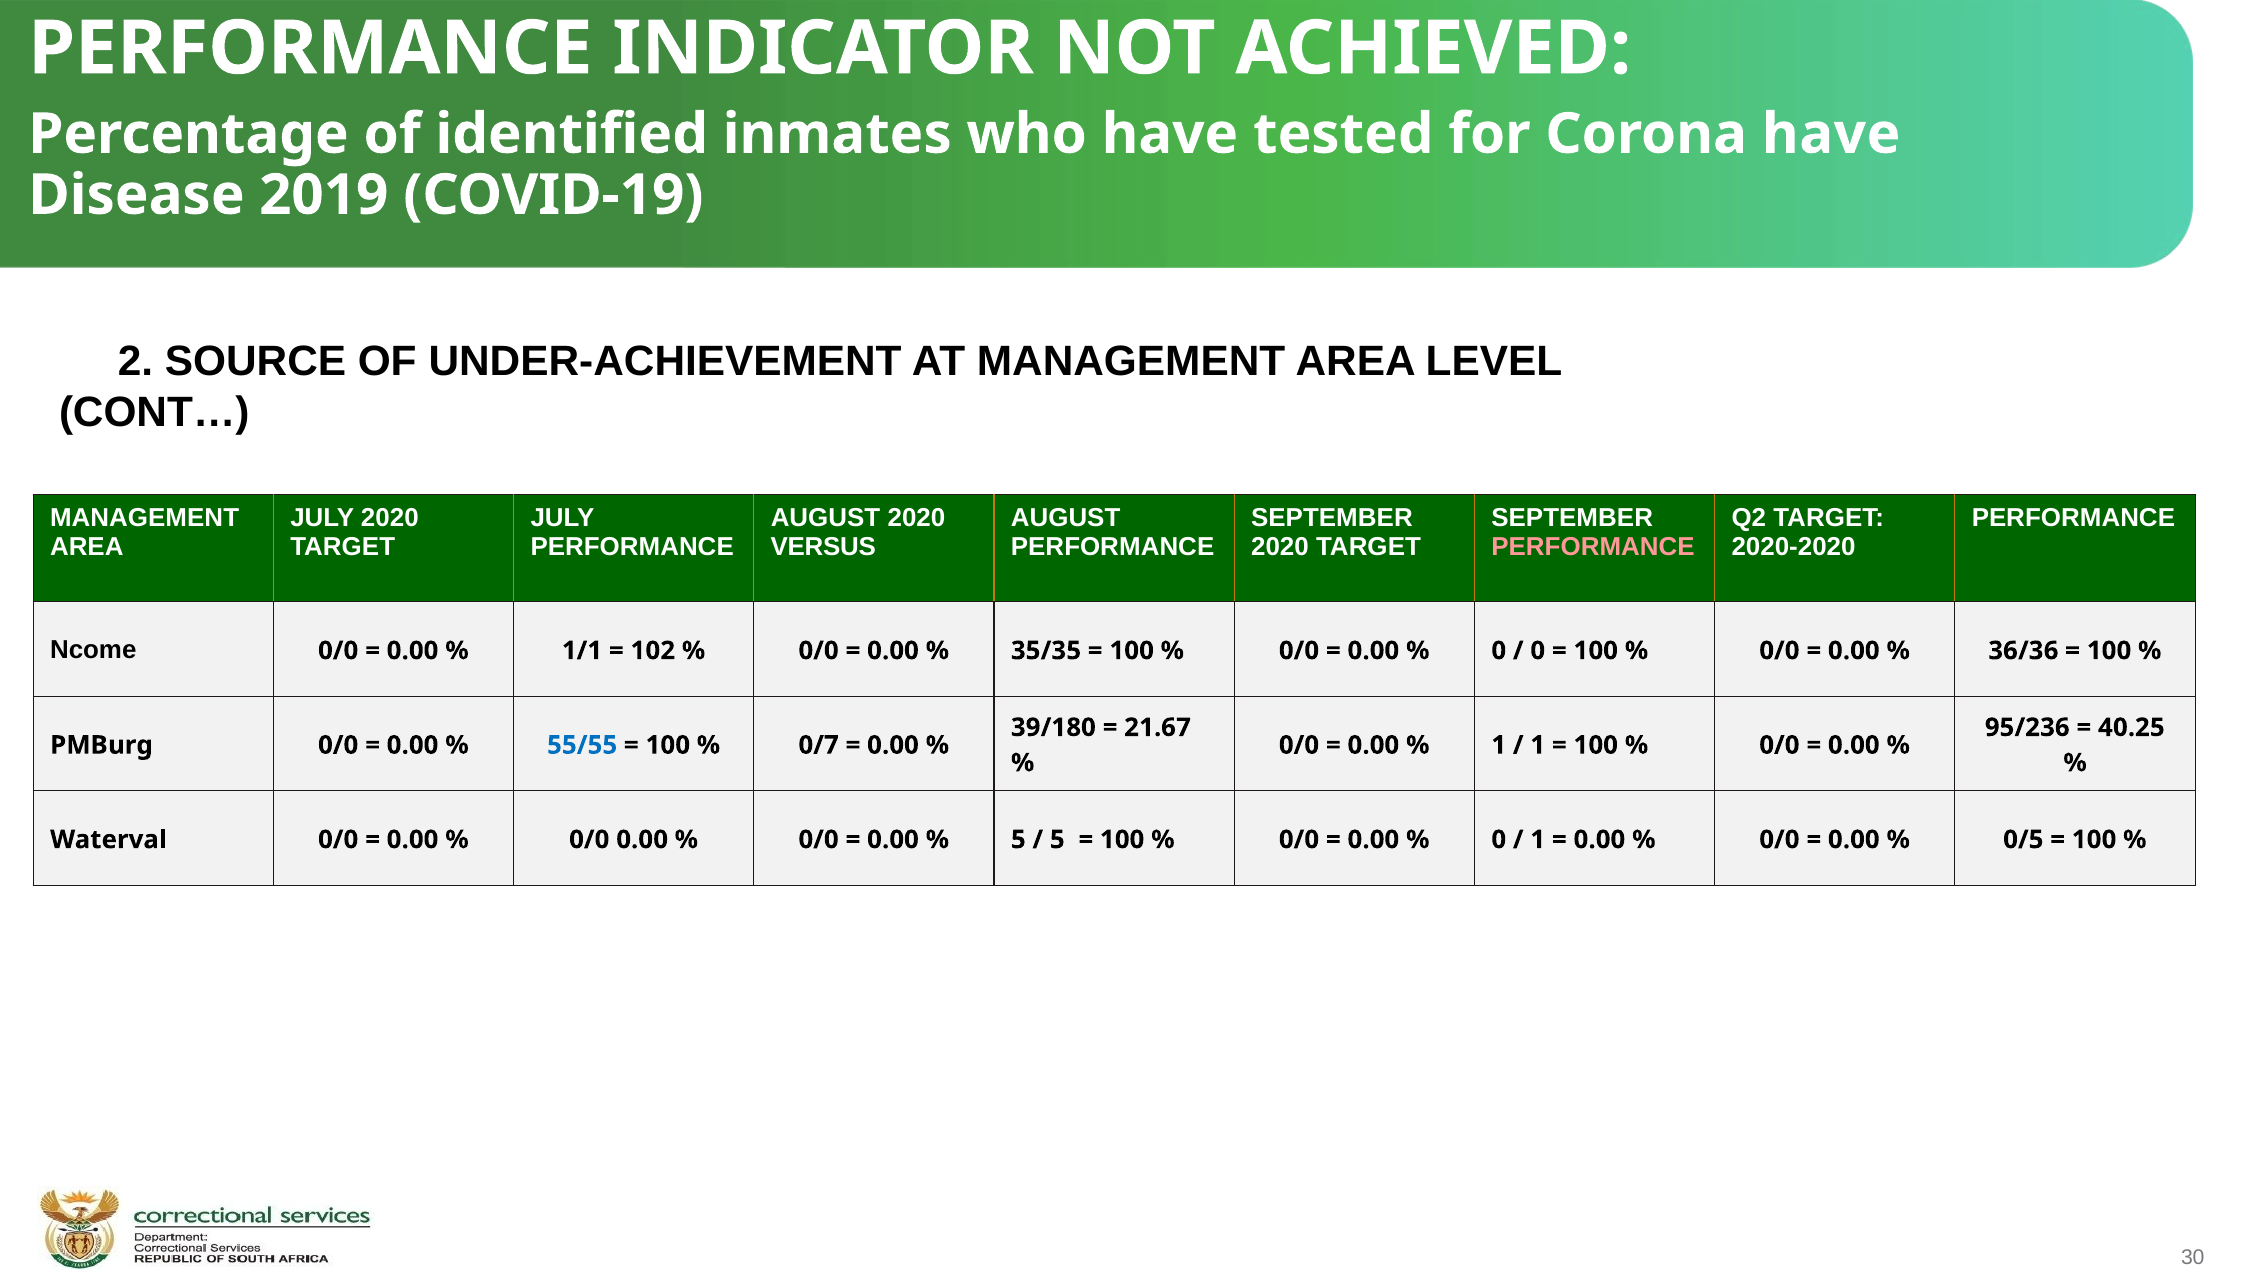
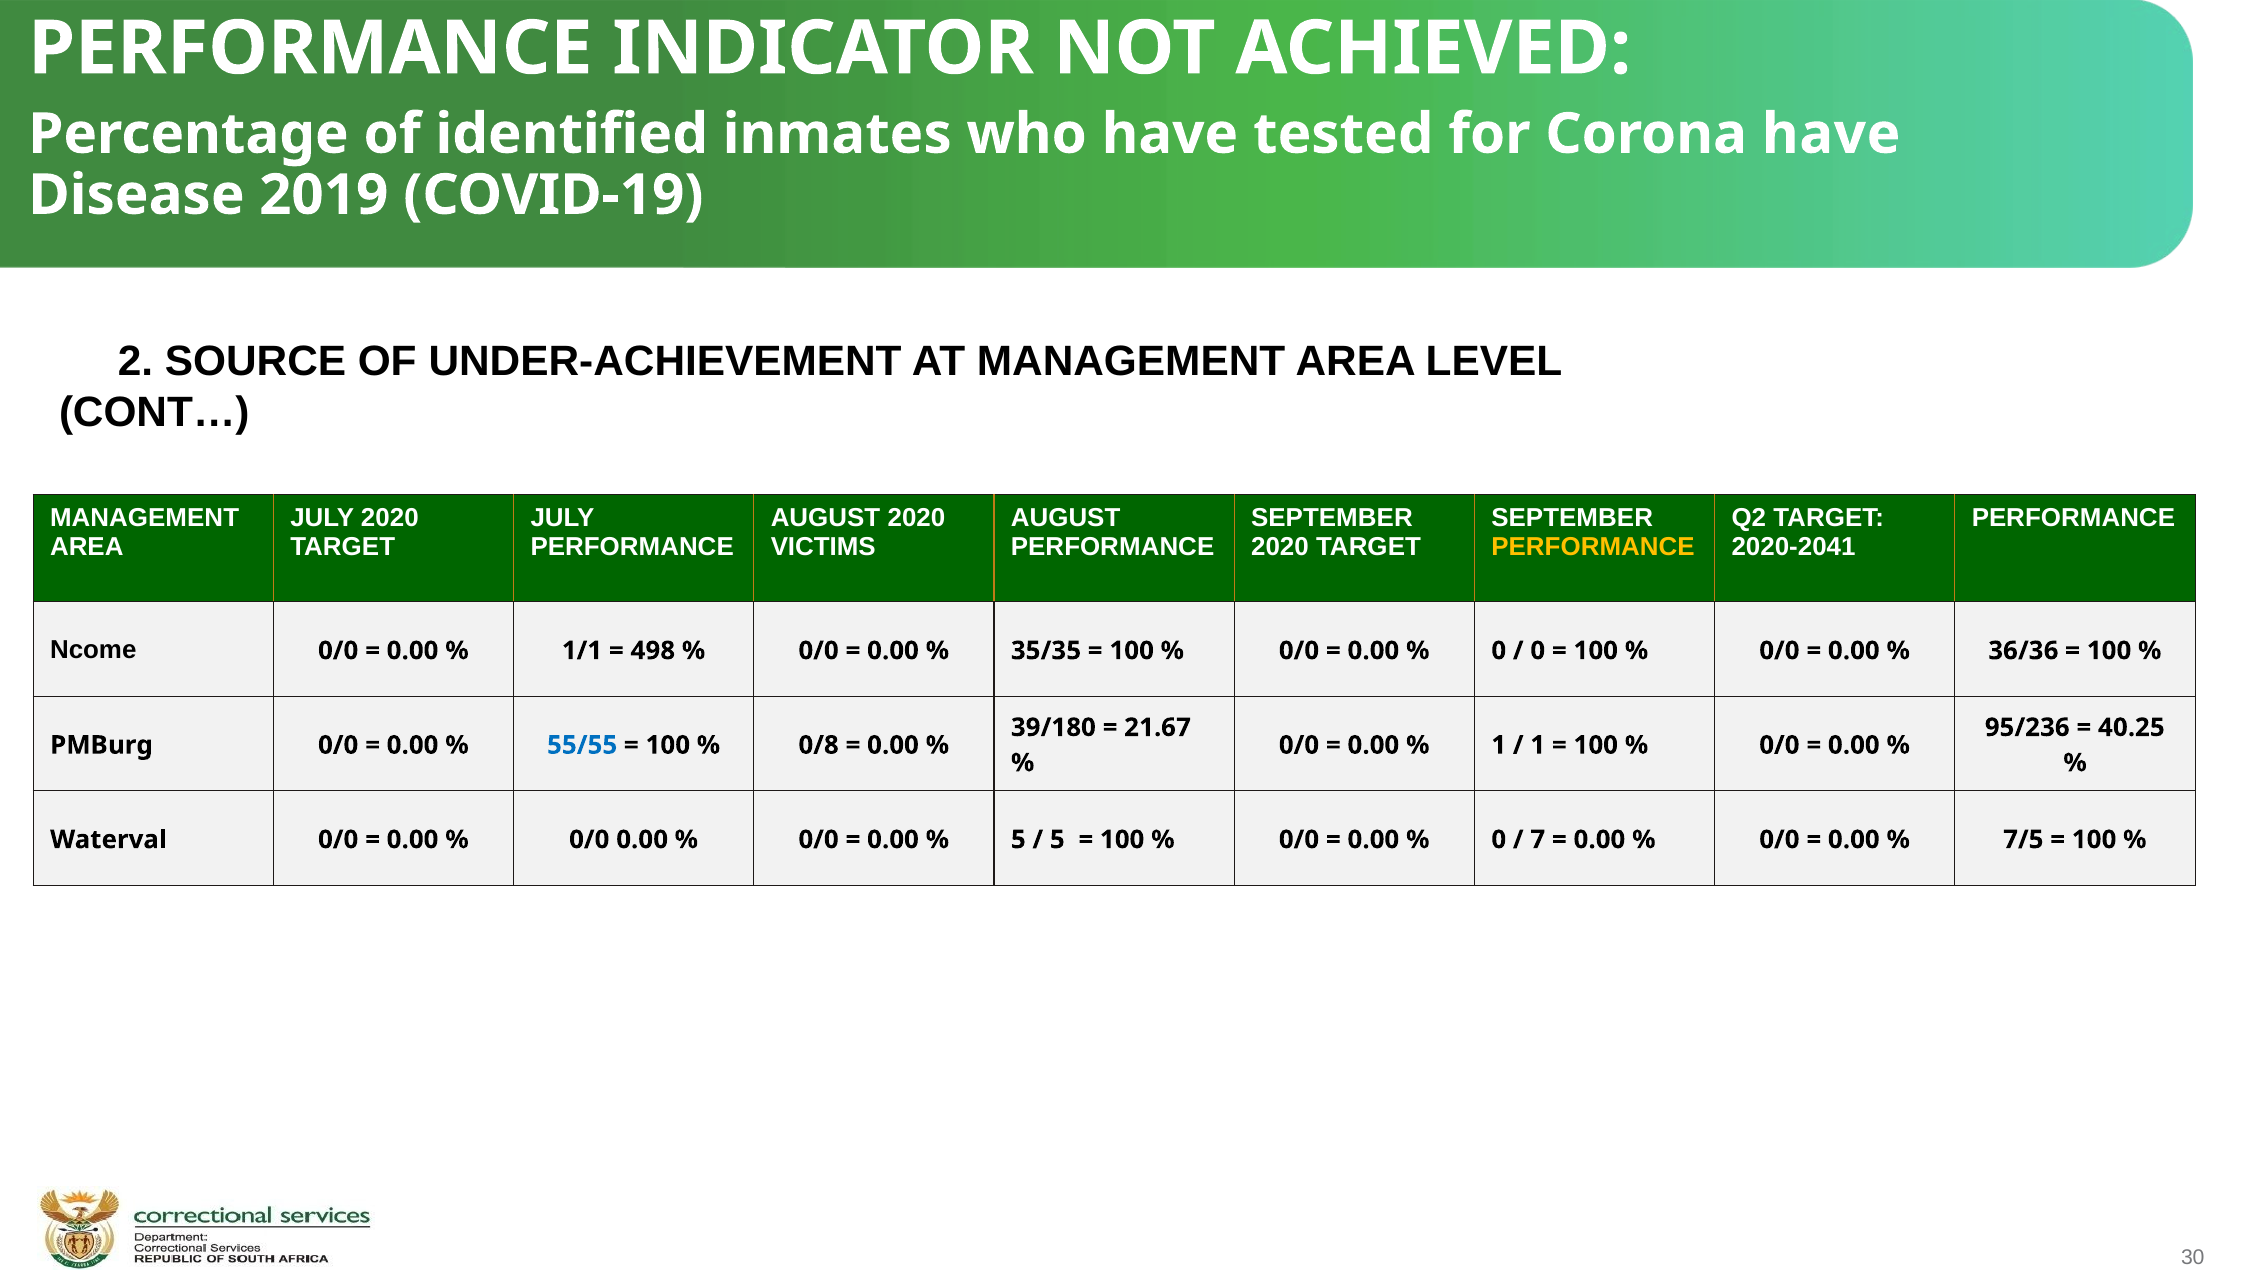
VERSUS: VERSUS -> VICTIMS (823, 547)
PERFORMANCE colour: pink -> yellow (1593, 547)
2020-2020: 2020-2020 -> 2020-2041 (1794, 547)
102: 102 -> 498 (653, 651)
0/7: 0/7 -> 0/8 (819, 745)
1: 1 -> 7 (1538, 840)
0/5: 0/5 -> 7/5 (2023, 840)
